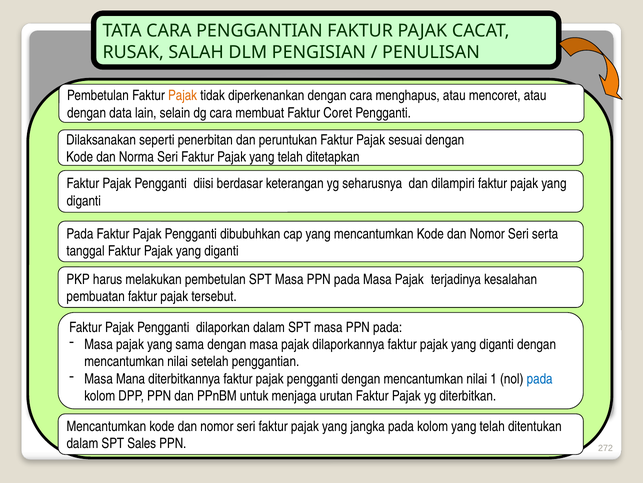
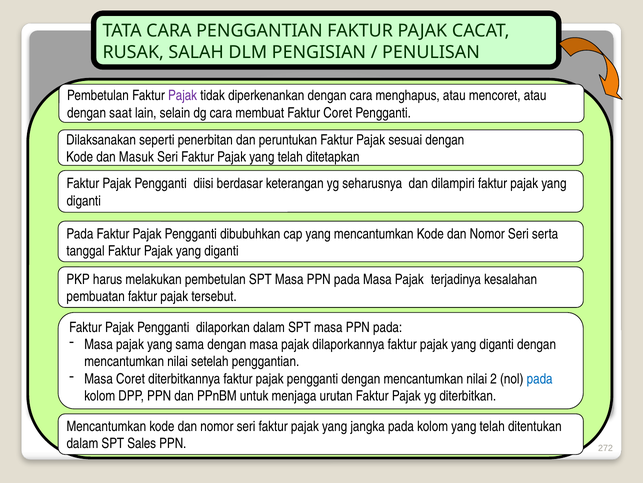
Pajak colour: orange -> purple (183, 96)
data: data -> saat (121, 113)
Norma: Norma -> Masuk (136, 157)
Masa Mana: Mana -> Coret (130, 378)
1: 1 -> 2 (494, 378)
